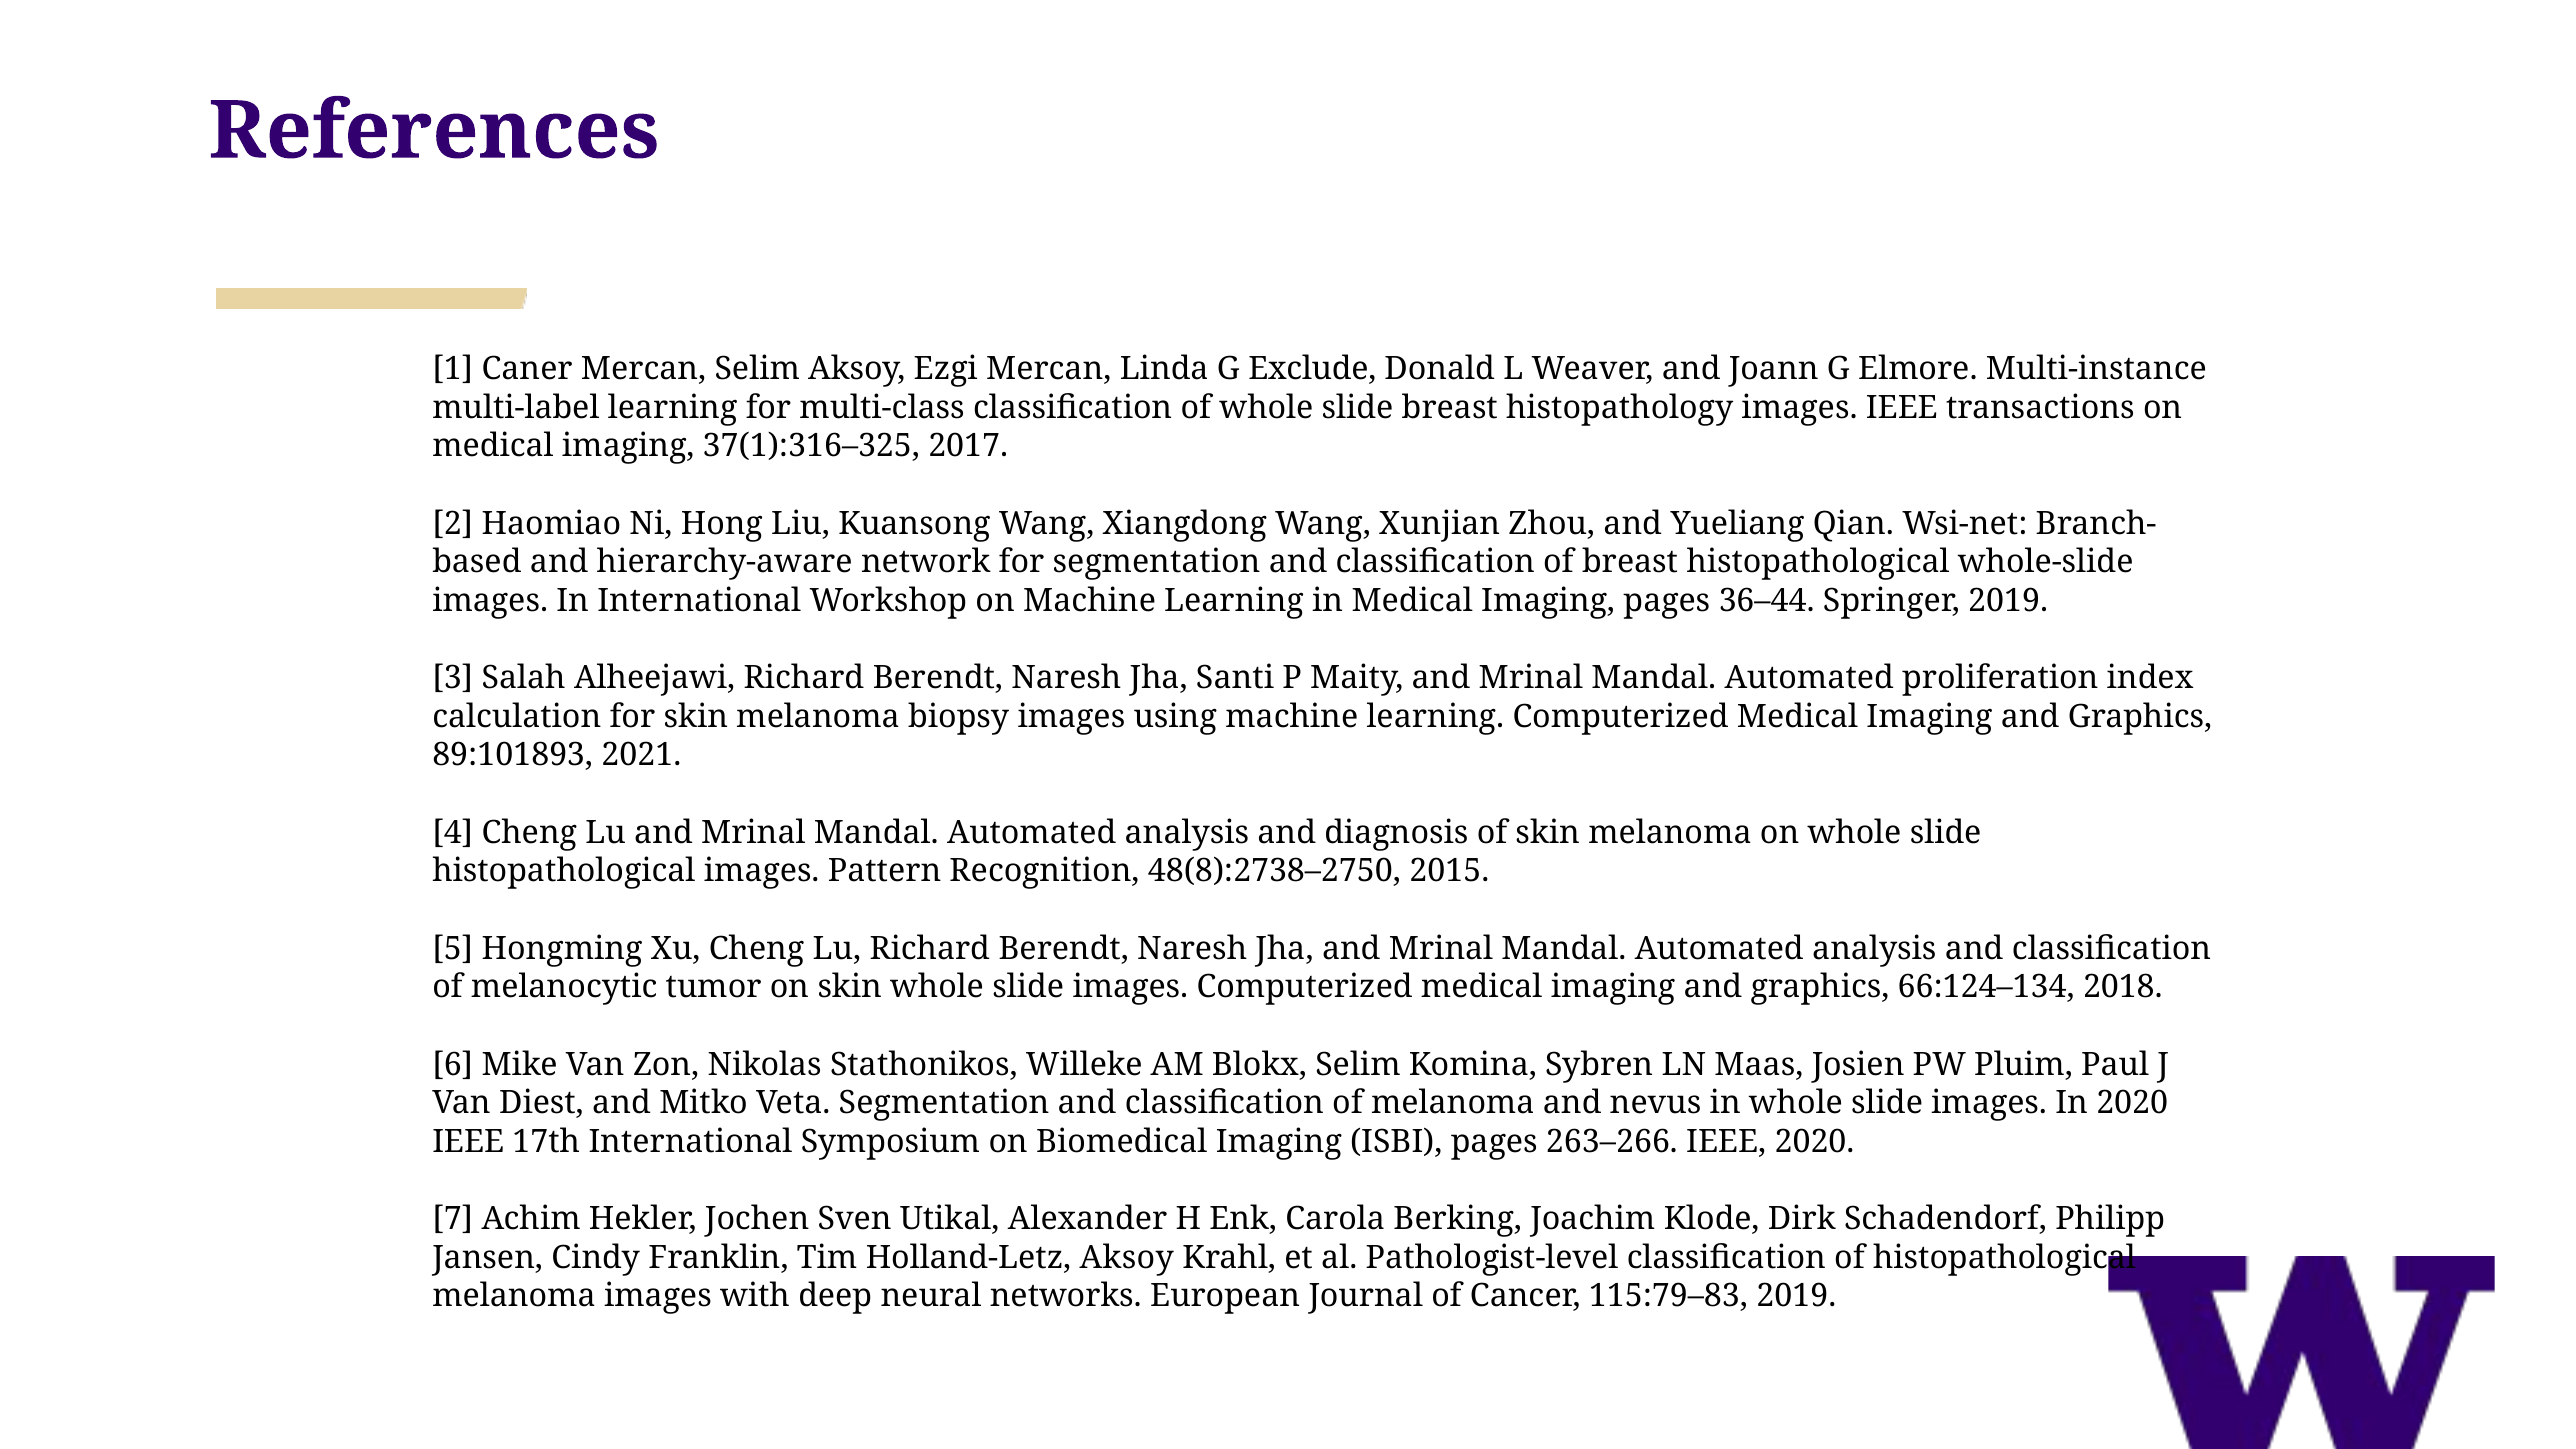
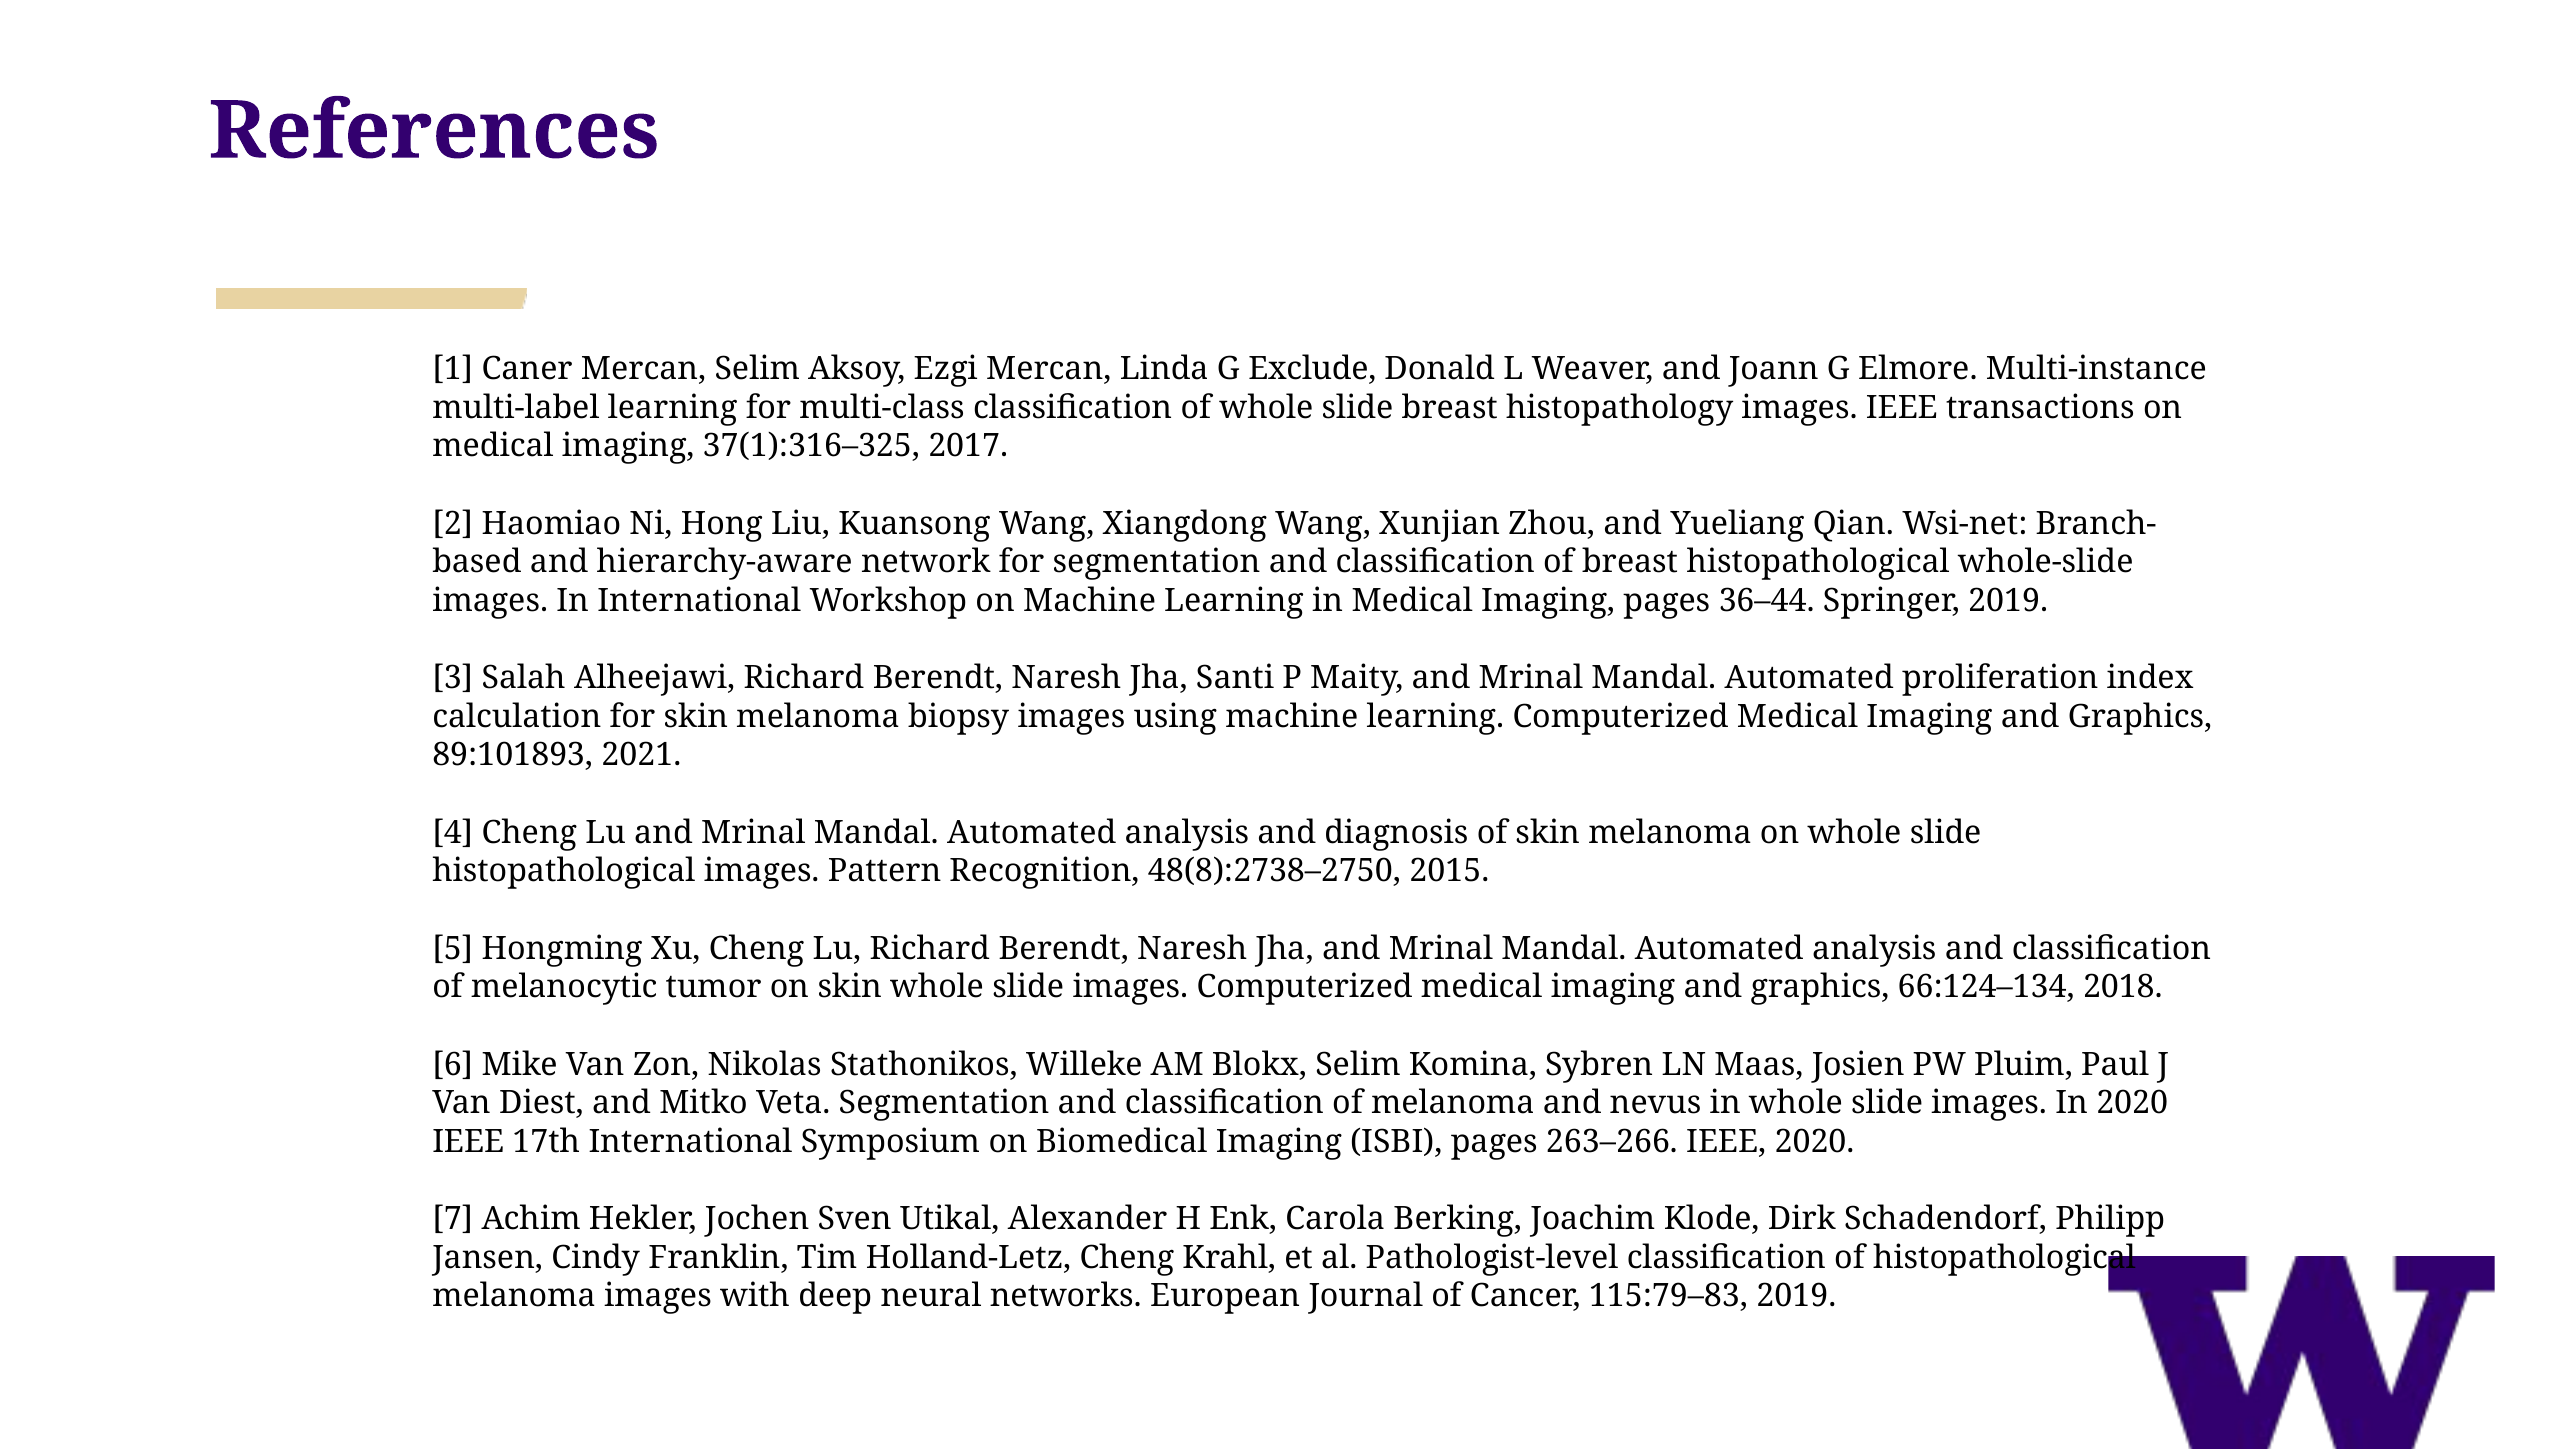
Holland-Letz Aksoy: Aksoy -> Cheng (1127, 1258)
